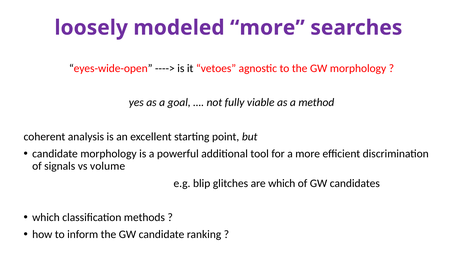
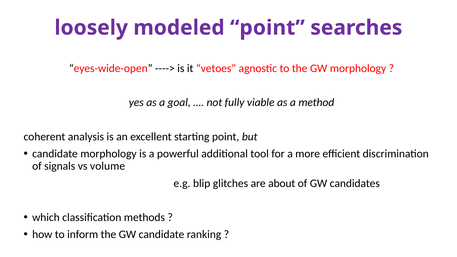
modeled more: more -> point (267, 28)
are which: which -> about (282, 183)
